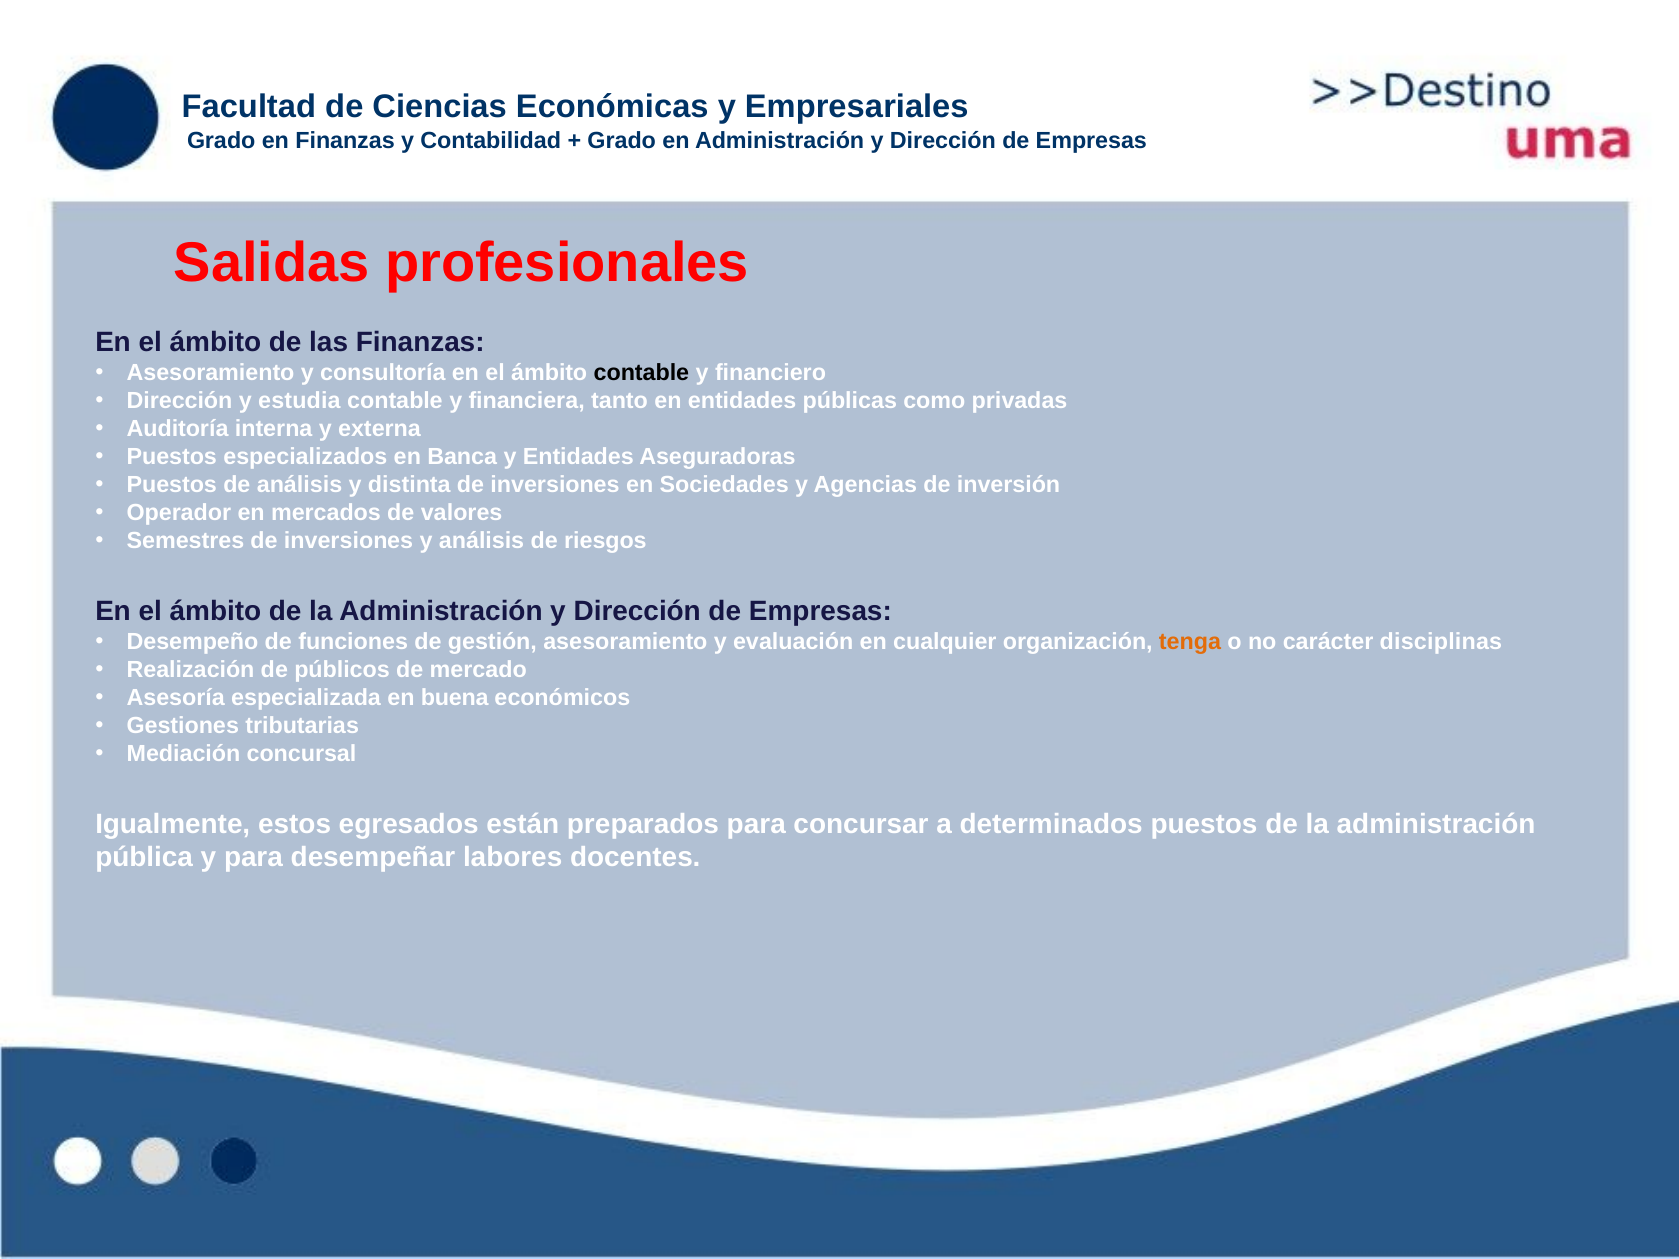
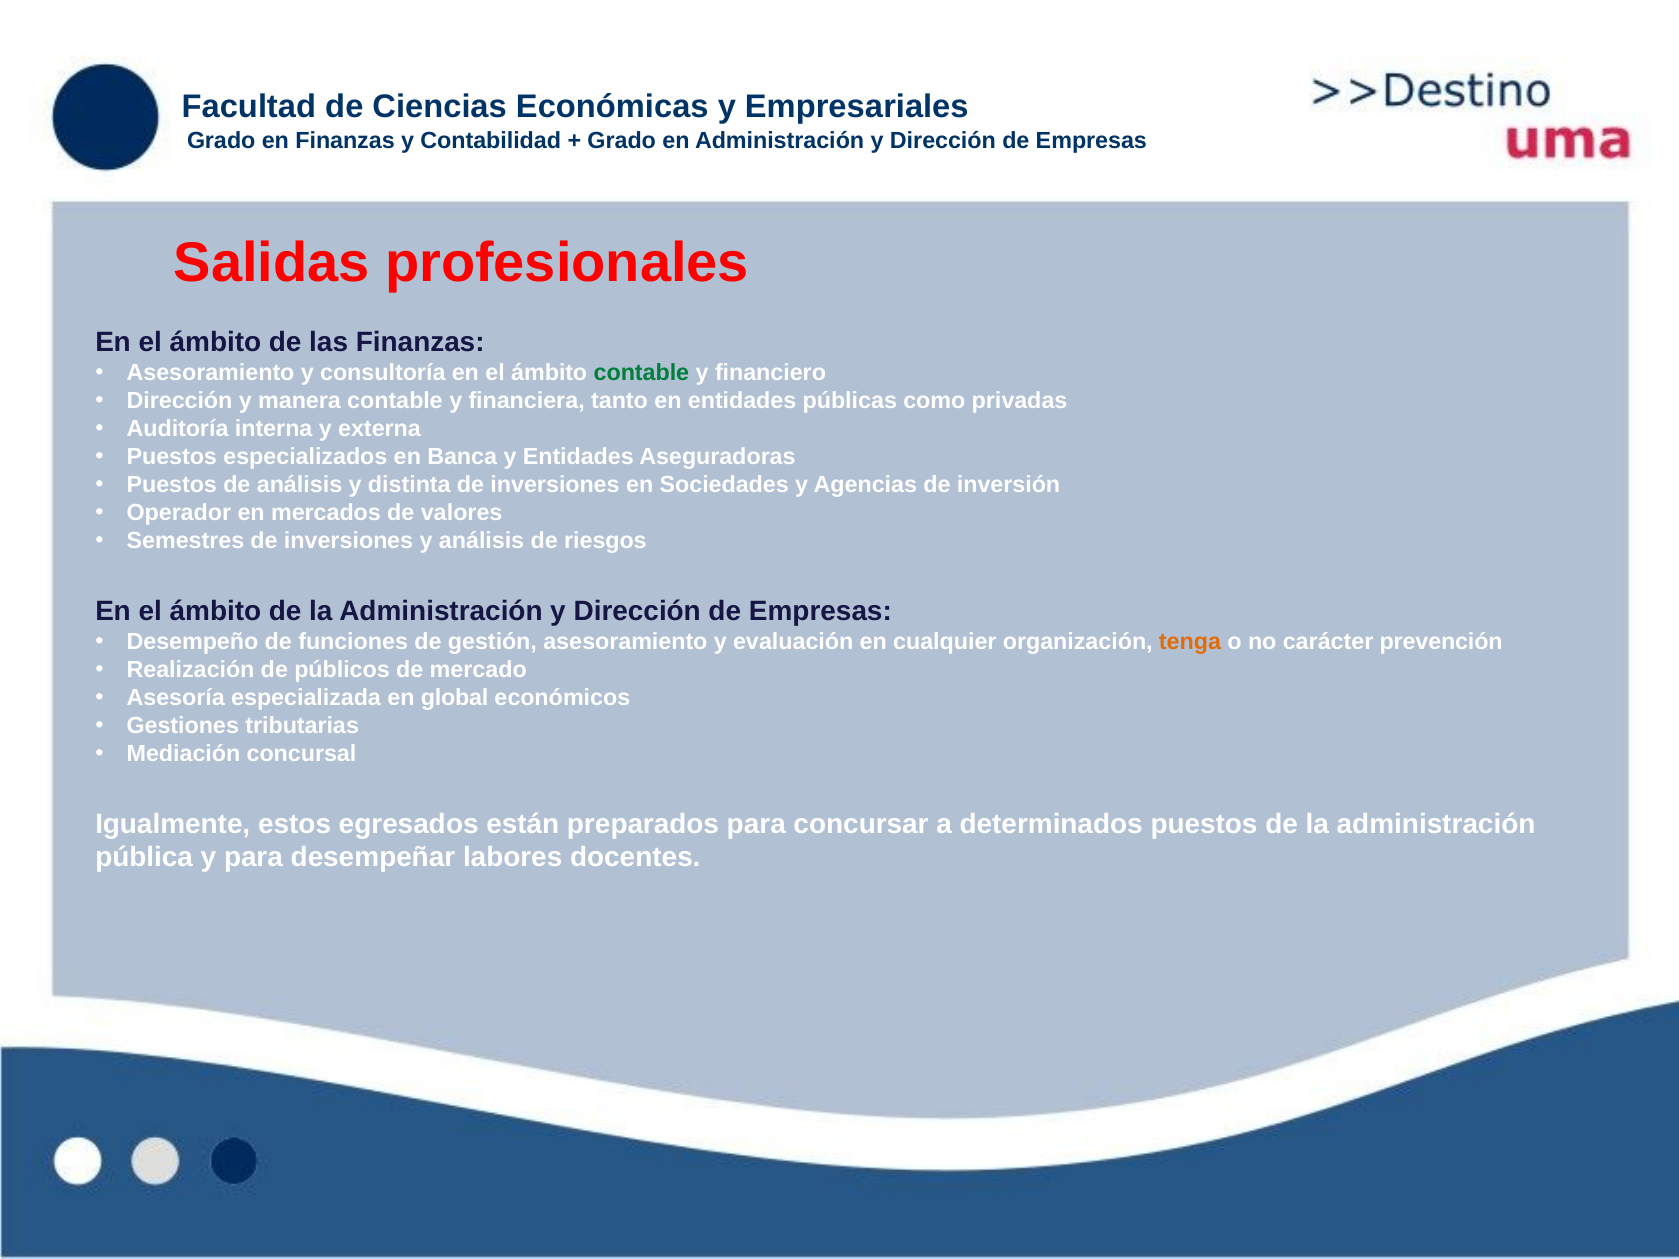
contable colour: black -> green (641, 373)
estudia: estudia -> manera (300, 401)
disciplinas: disciplinas -> prevención (1441, 642)
buena: buena -> global (455, 698)
